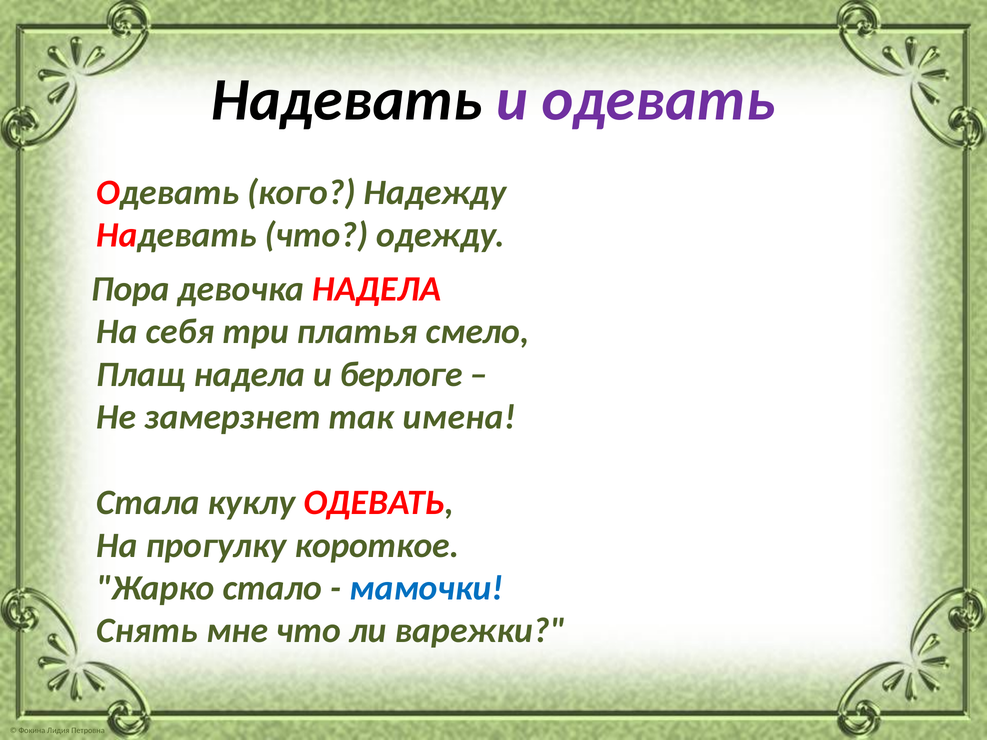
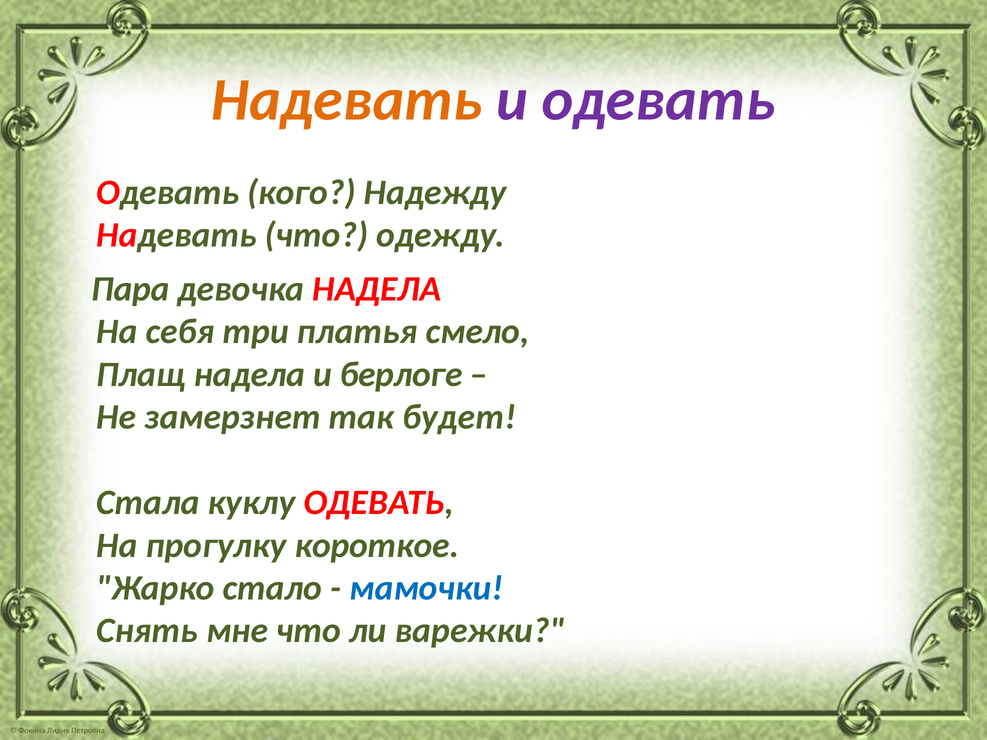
Надевать colour: black -> orange (347, 100)
Пора: Пора -> Пара (131, 289)
имена: имена -> будет (459, 417)
